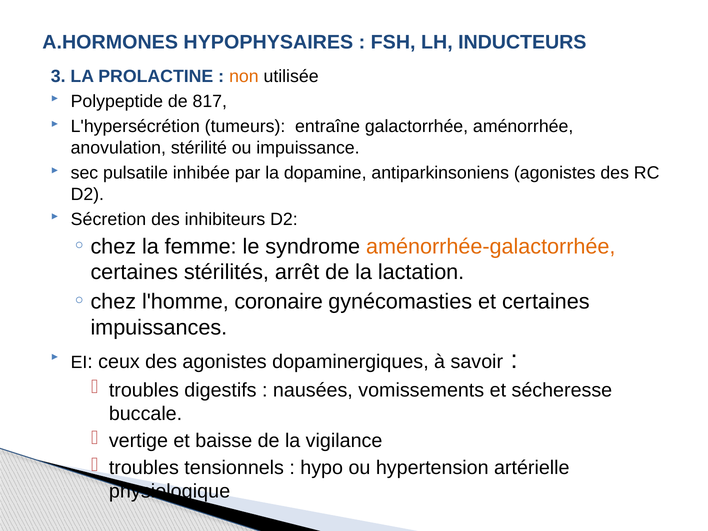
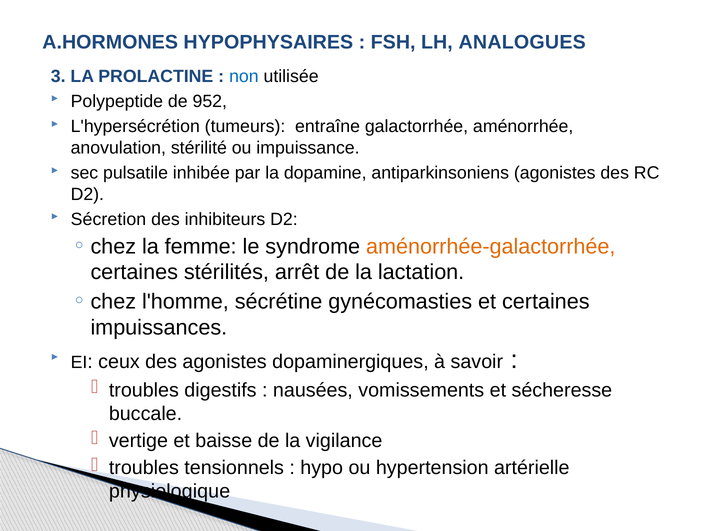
INDUCTEURS: INDUCTEURS -> ANALOGUES (522, 42)
non colour: orange -> blue (244, 76)
817: 817 -> 952 (210, 101)
coronaire: coronaire -> sécrétine (279, 301)
